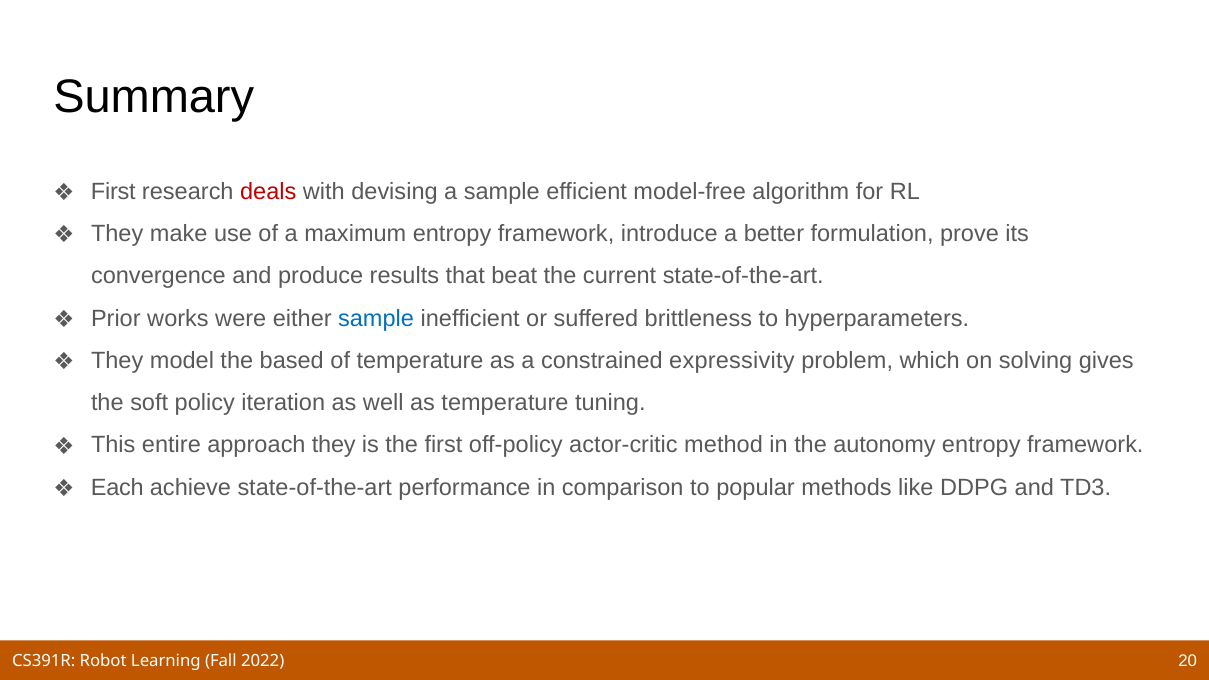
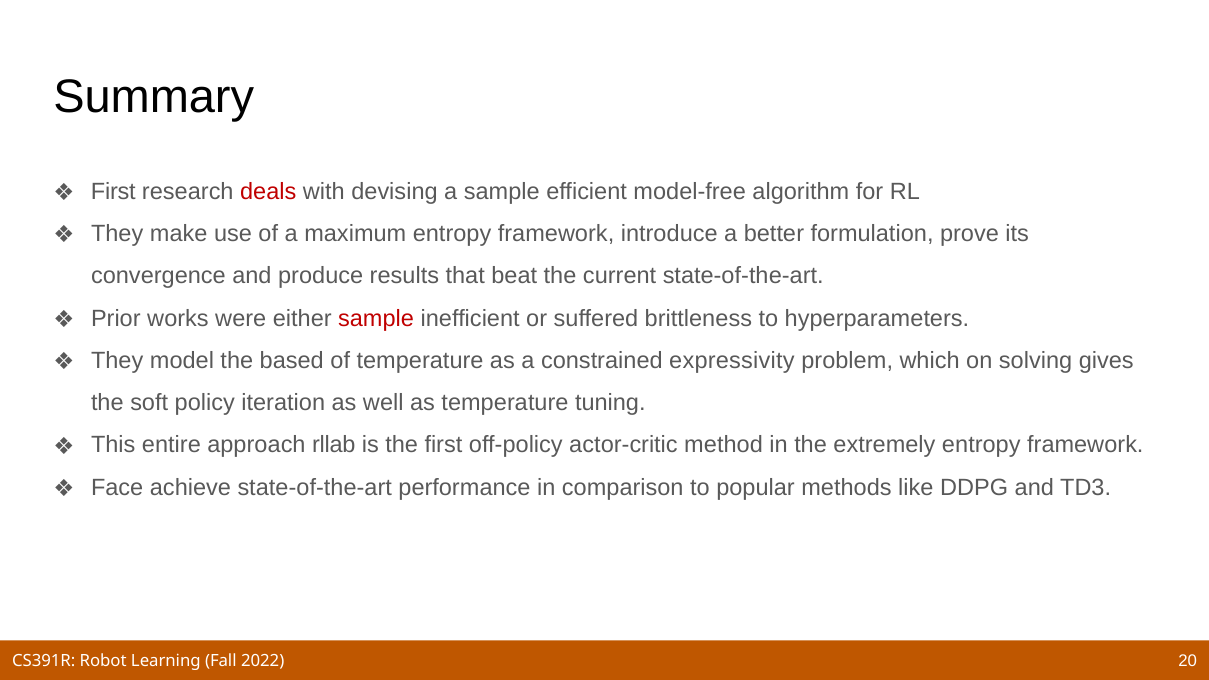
sample colour: blue -> red (376, 318)
approach they: they -> rllab (334, 445)
autonomy: autonomy -> extremely (884, 445)
Each: Each -> Face (117, 488)
